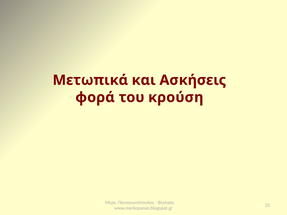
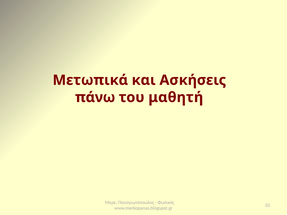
φορά: φορά -> πάνω (95, 97)
κρούση: κρούση -> μαθητή (176, 97)
